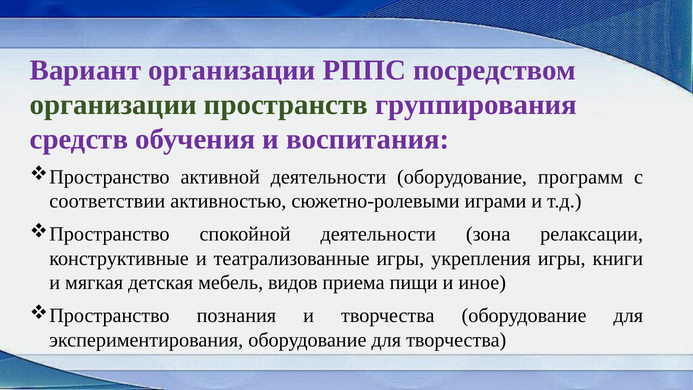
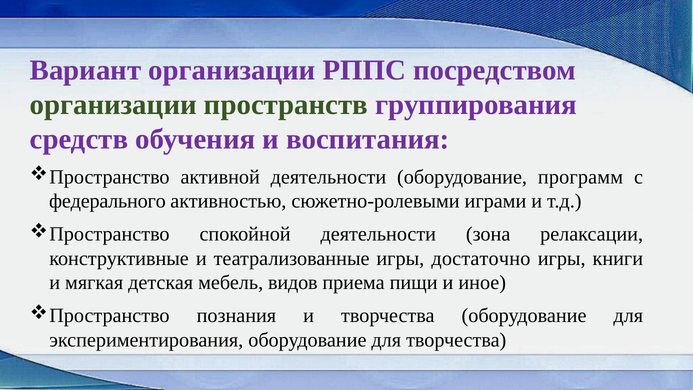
соответствии: соответствии -> федерального (107, 201)
укрепления: укрепления -> достаточно (481, 258)
